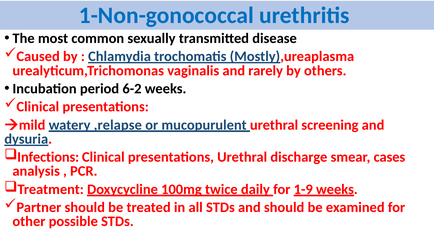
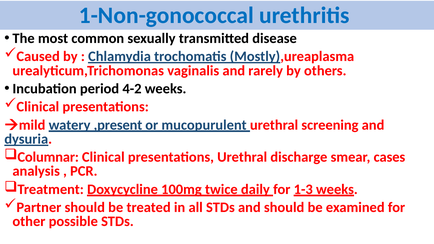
6-2: 6-2 -> 4-2 (132, 89)
,relapse: ,relapse -> ,present (118, 125)
Infections: Infections -> Columnar (48, 157)
1-9: 1-9 -> 1-3 (303, 189)
